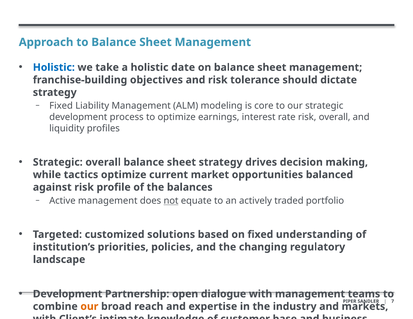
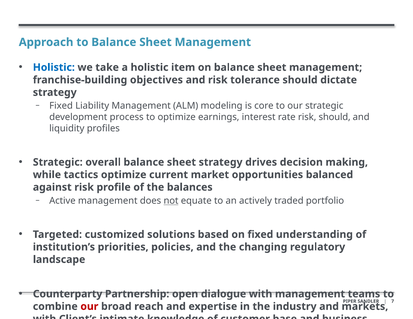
date: date -> item (183, 67)
risk overall: overall -> should (335, 117)
Development: Development -> Counterparty (68, 294)
our colour: orange -> red (89, 307)
